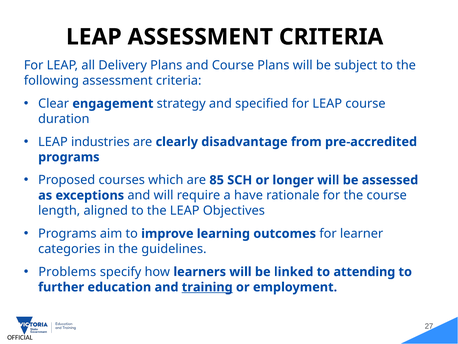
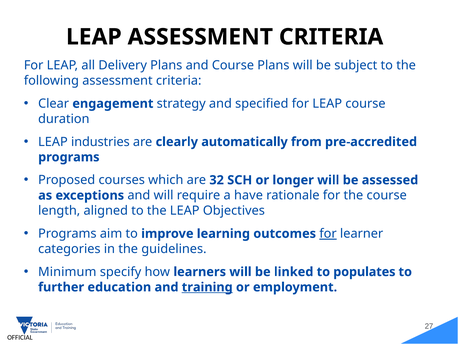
disadvantage: disadvantage -> automatically (245, 142)
85: 85 -> 32 (217, 180)
for underline: none -> present (328, 233)
Problems: Problems -> Minimum (67, 272)
attending: attending -> populates (364, 272)
